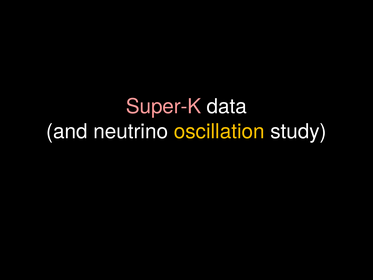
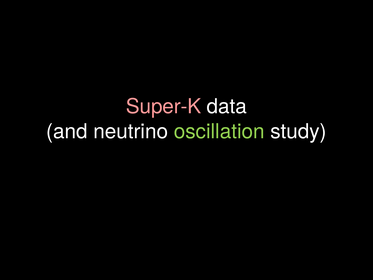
oscillation colour: yellow -> light green (219, 131)
